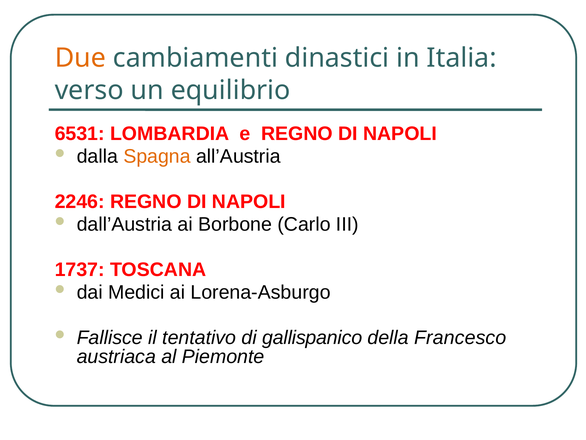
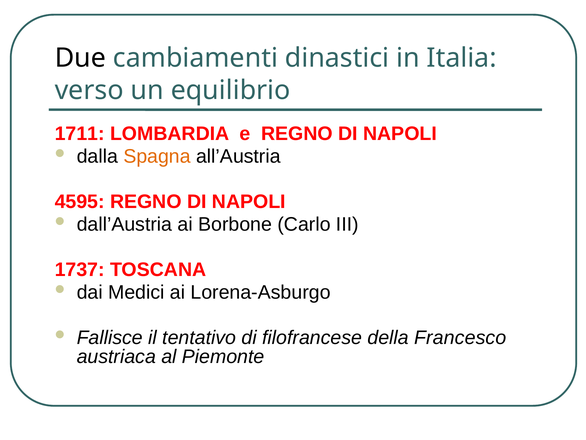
Due colour: orange -> black (80, 58)
6531: 6531 -> 1711 (80, 134)
2246: 2246 -> 4595 (80, 202)
gallispanico: gallispanico -> filofrancese (312, 337)
